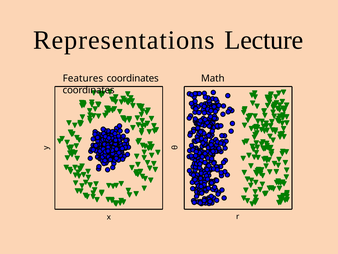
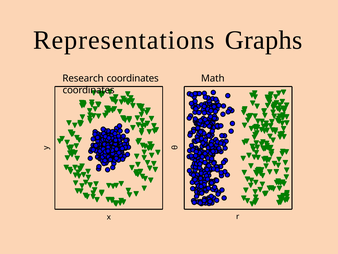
Lecture: Lecture -> Graphs (264, 40)
Features: Features -> Research (83, 78)
